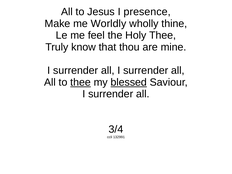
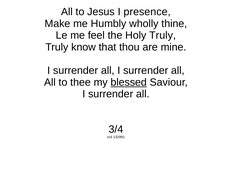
Worldly: Worldly -> Humbly (109, 24)
Holy Thee: Thee -> Truly (163, 35)
thee underline: present -> none (81, 82)
